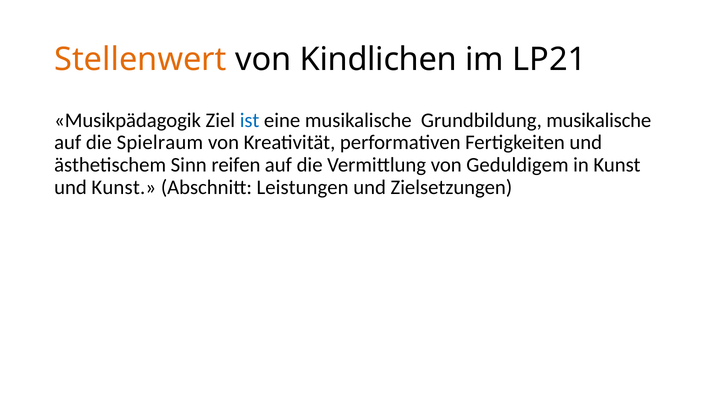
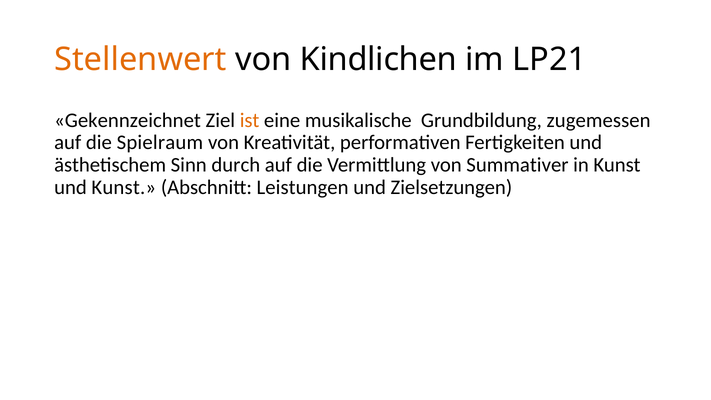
Musikpädagogik: Musikpädagogik -> Gekennzeichnet (128, 120)
ist colour: blue -> orange (250, 120)
Grundbildung musikalische: musikalische -> zugemessen (599, 120)
reifen: reifen -> durch (236, 165)
Geduldigem: Geduldigem -> Summativer (517, 165)
